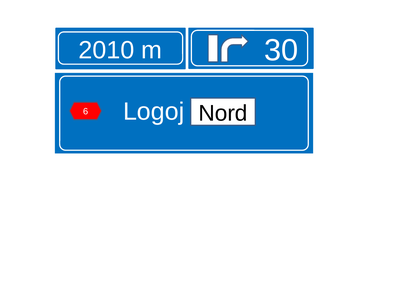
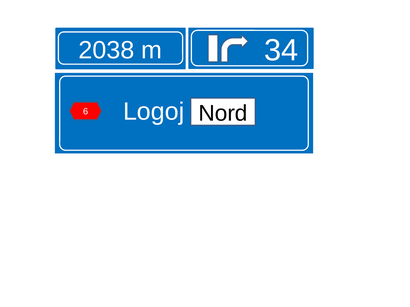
2010: 2010 -> 2038 (107, 50)
30: 30 -> 34 (281, 51)
